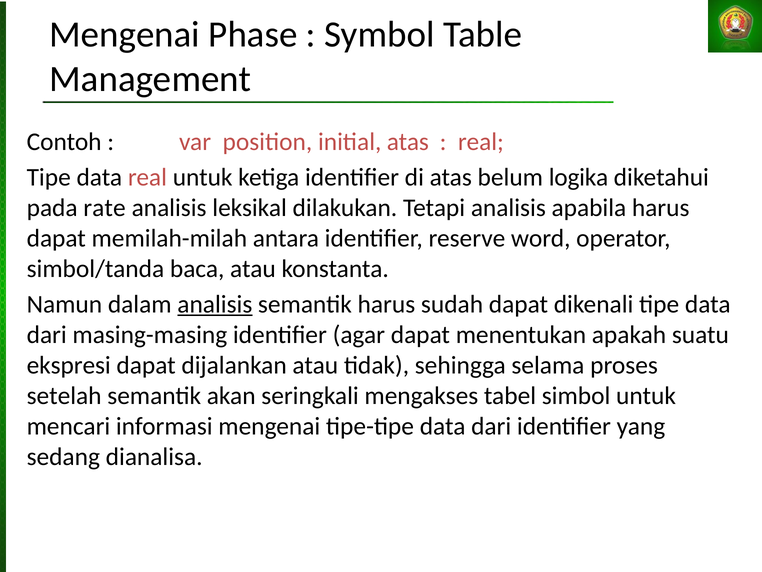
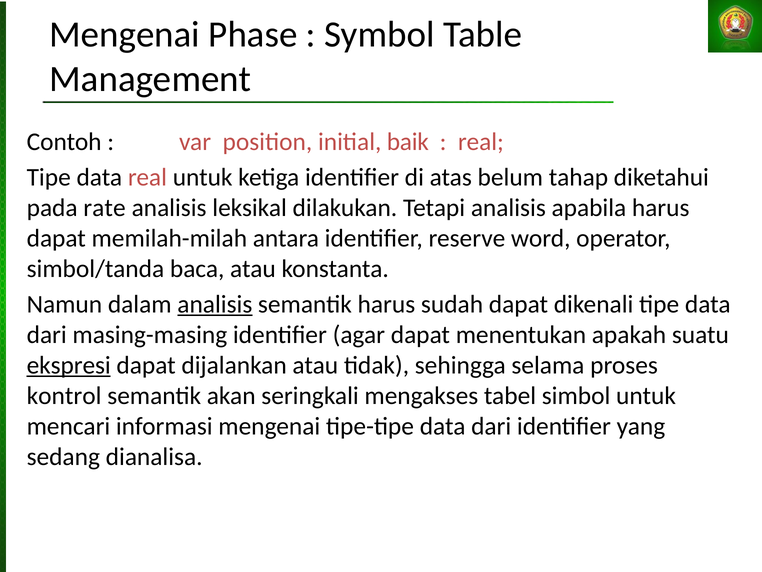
initial atas: atas -> baik (408, 141)
logika: logika -> tahap (578, 177)
ekspresi underline: none -> present (69, 365)
setelah: setelah -> kontrol (64, 395)
